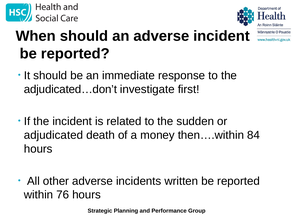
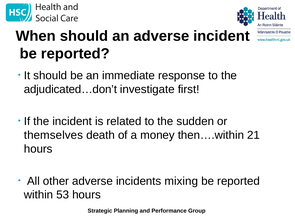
adjudicated: adjudicated -> themselves (53, 135)
84: 84 -> 21 (254, 135)
written: written -> mixing (181, 181)
76: 76 -> 53 (63, 195)
